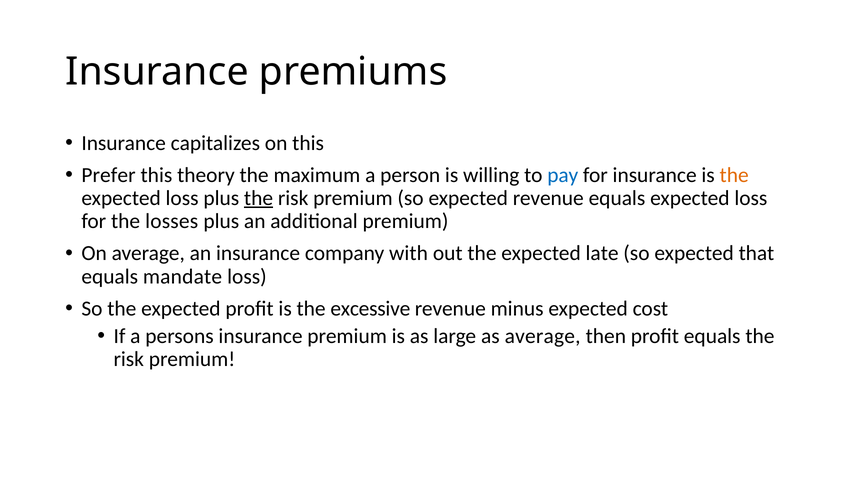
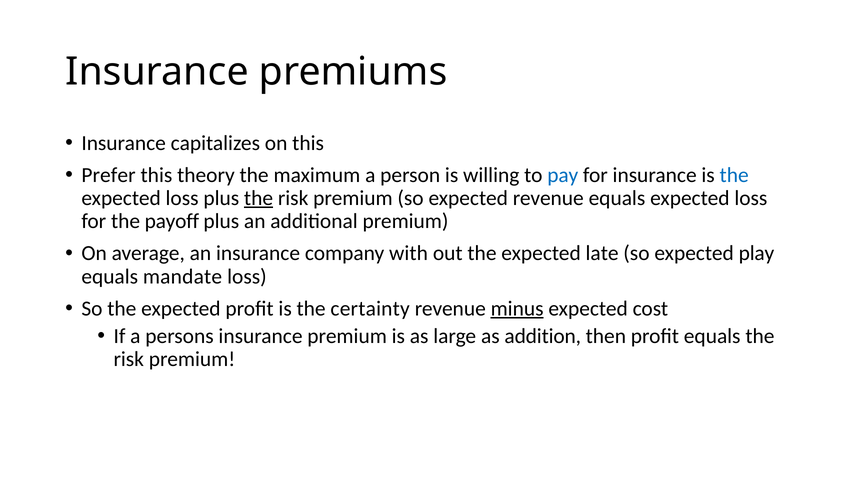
the colour: orange -> blue (734, 175)
losses: losses -> payoff (172, 221)
that: that -> play (756, 253)
excessive: excessive -> certainty (370, 309)
minus underline: none -> present (517, 309)
as average: average -> addition (543, 336)
